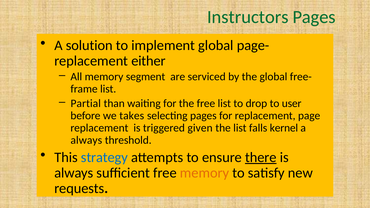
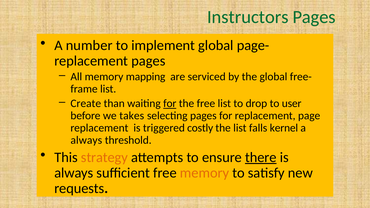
solution: solution -> number (89, 45)
replacement either: either -> pages (148, 61)
segment: segment -> mapping (146, 77)
Partial: Partial -> Create (86, 104)
for underline: none -> present (170, 104)
given: given -> costly (200, 128)
strategy colour: blue -> orange (104, 157)
